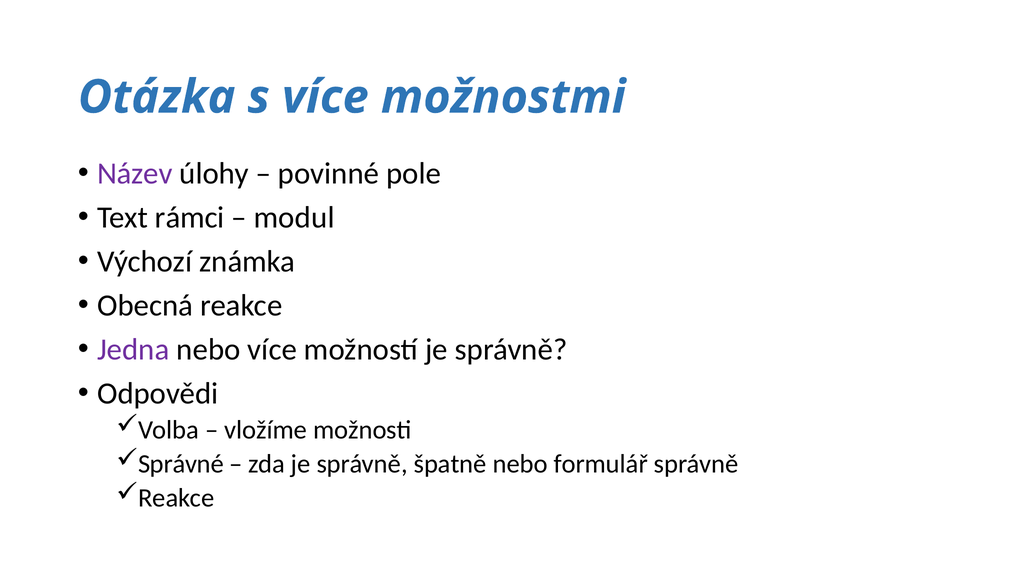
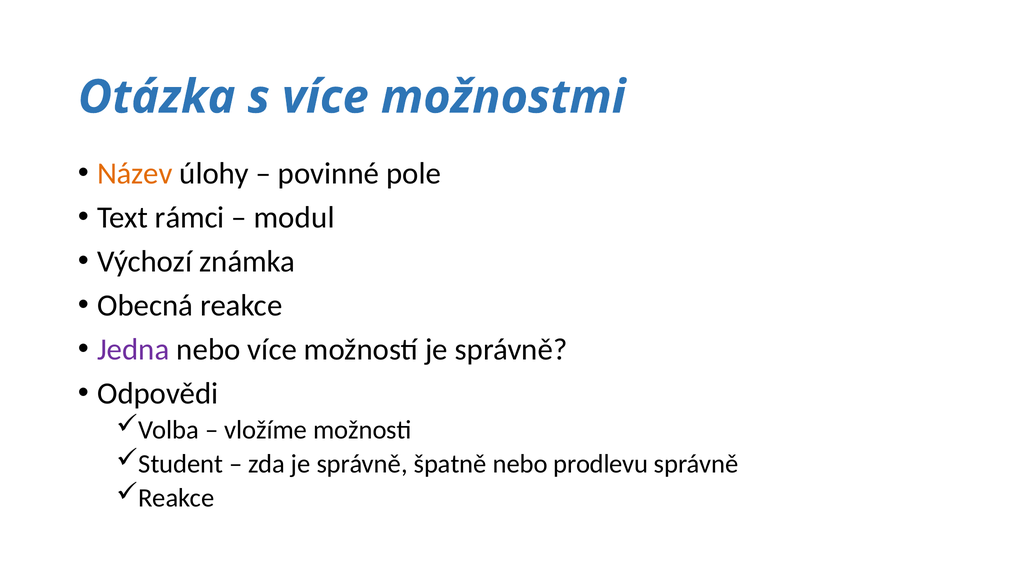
Název colour: purple -> orange (135, 173)
Správné: Správné -> Student (181, 464)
formulář: formulář -> prodlevu (601, 464)
